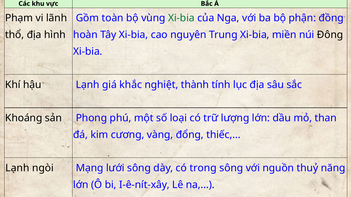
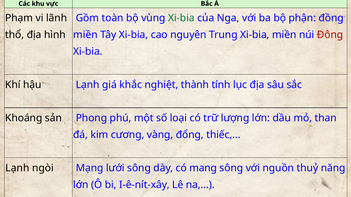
hoàn: hoàn -> miền (85, 35)
Đông colour: black -> red (330, 35)
trong: trong -> mang (203, 168)
